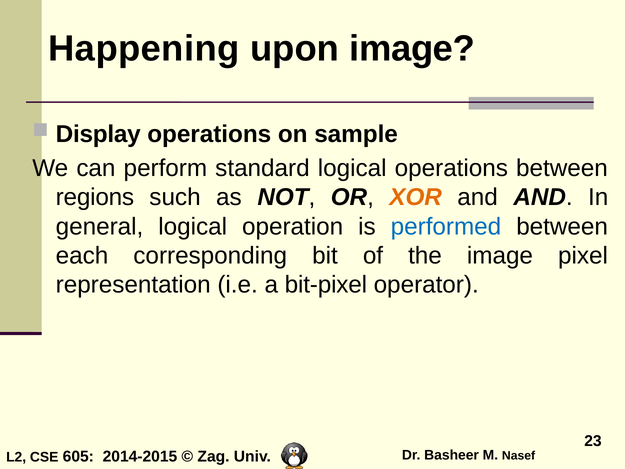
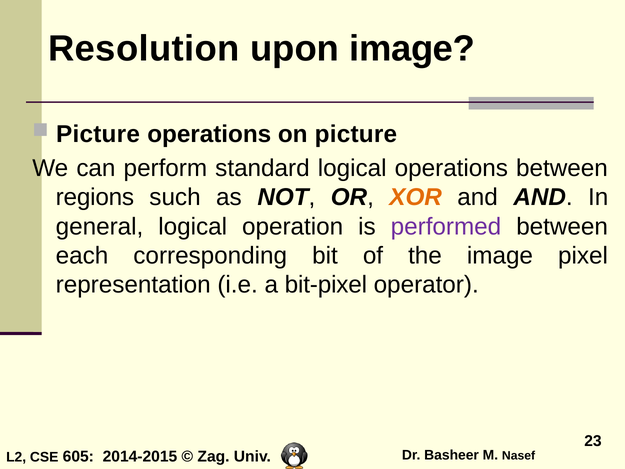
Happening: Happening -> Resolution (144, 48)
Display: Display -> Picture (98, 134)
on sample: sample -> picture (356, 134)
performed colour: blue -> purple (446, 226)
